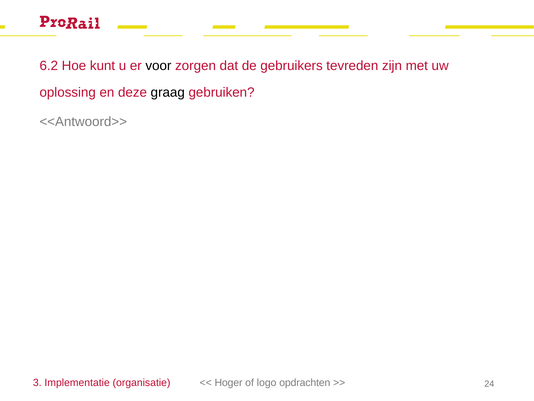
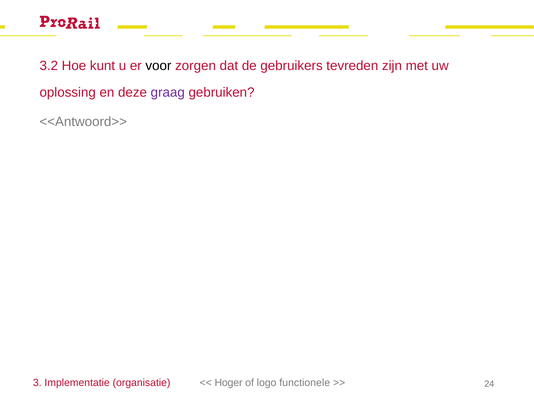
6.2: 6.2 -> 3.2 (49, 66)
graag colour: black -> purple (168, 92)
opdrachten: opdrachten -> functionele (305, 382)
